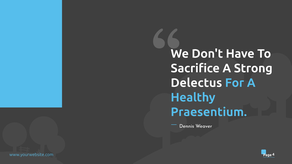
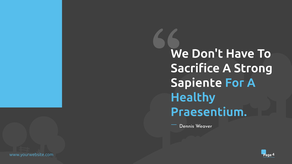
Delectus: Delectus -> Sapiente (196, 83)
